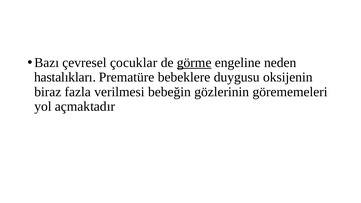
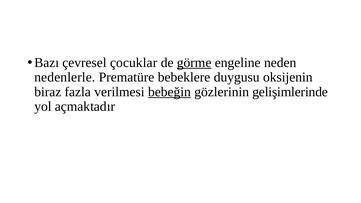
hastalıkları: hastalıkları -> nedenlerle (65, 77)
bebeğin underline: none -> present (169, 92)
görememeleri: görememeleri -> gelişimlerinde (290, 92)
